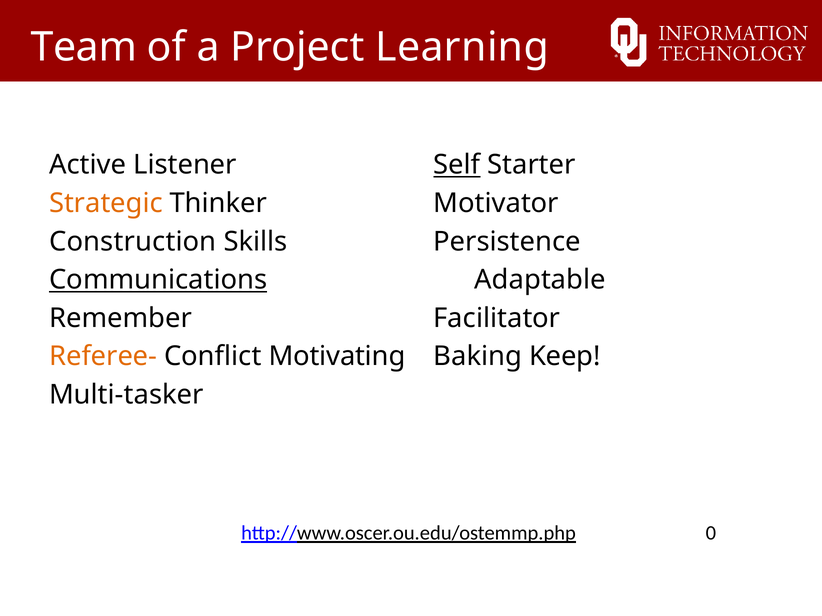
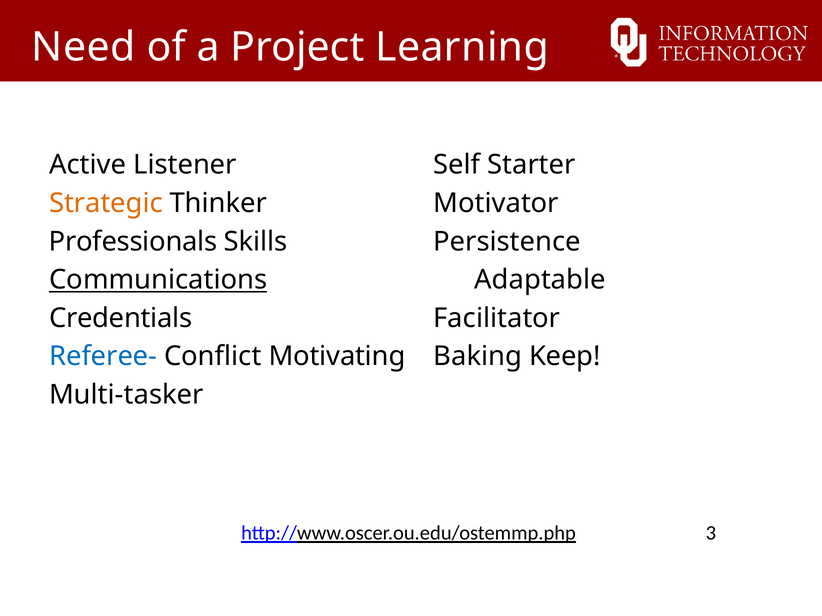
Team: Team -> Need (83, 47)
Self underline: present -> none (457, 165)
Construction: Construction -> Professionals (133, 242)
Remember: Remember -> Credentials (121, 318)
Referee- colour: orange -> blue (103, 357)
0: 0 -> 3 (711, 533)
